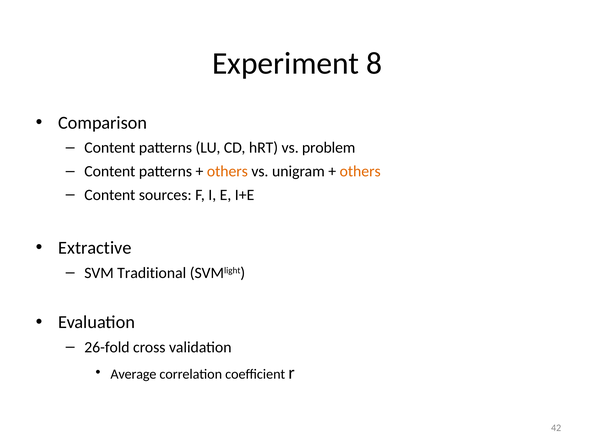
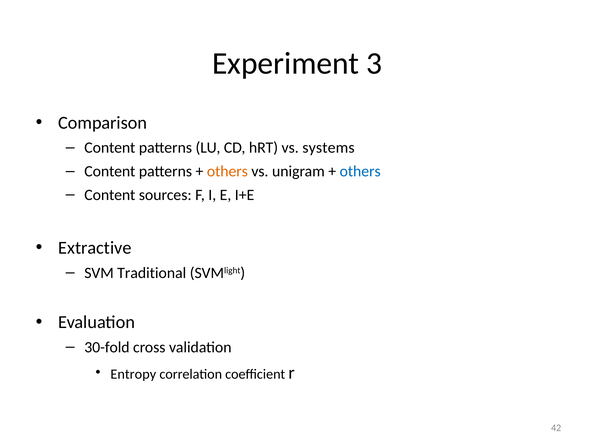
8: 8 -> 3 (374, 63)
problem: problem -> systems (328, 148)
others colour: orange -> blue (360, 171)
26-fold: 26-fold -> 30-fold (107, 347)
Average: Average -> Entropy (133, 374)
